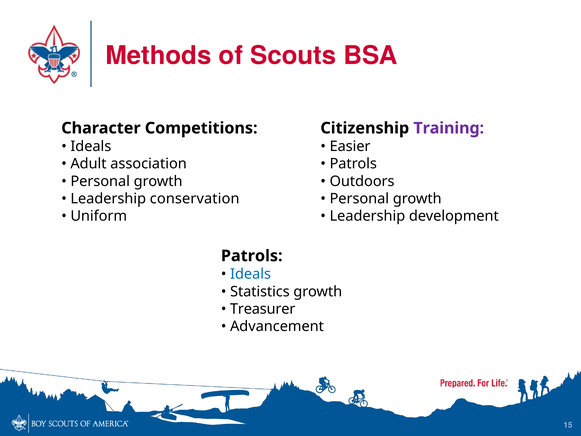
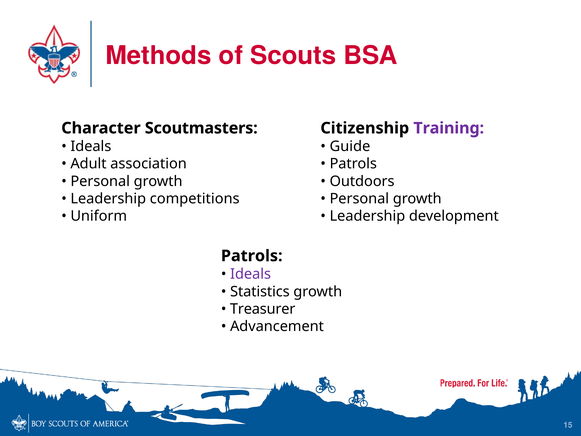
Competitions: Competitions -> Scoutmasters (201, 128)
Easier: Easier -> Guide (350, 146)
conservation: conservation -> competitions (195, 199)
Ideals colour: blue -> purple (251, 274)
